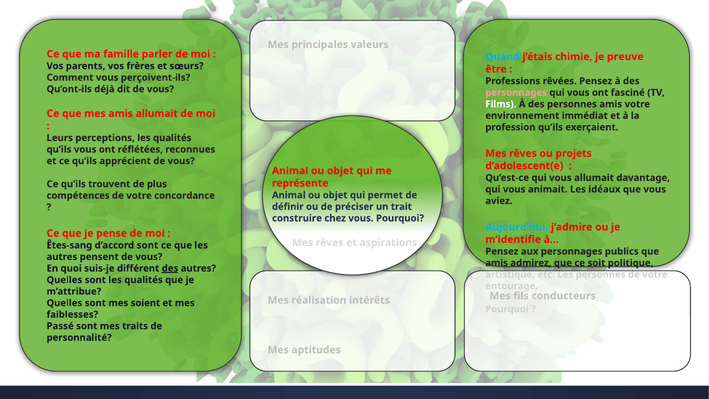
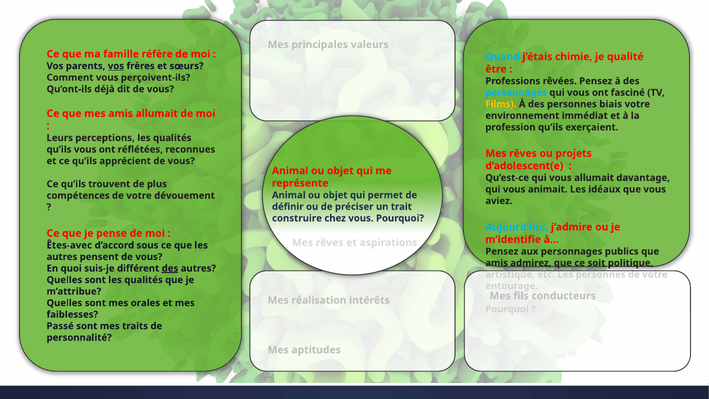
parler: parler -> réfère (157, 54)
preuve: preuve -> qualité (625, 57)
vos underline: none -> present (116, 66)
personnages colour: pink -> light blue (516, 93)
Films colour: white -> yellow (501, 104)
personnes amis: amis -> biais (611, 104)
concordance: concordance -> dévouement (185, 196)
Êtes-sang: Êtes-sang -> Êtes-avec (69, 245)
d’accord sont: sont -> sous (147, 245)
soient: soient -> orales (145, 303)
